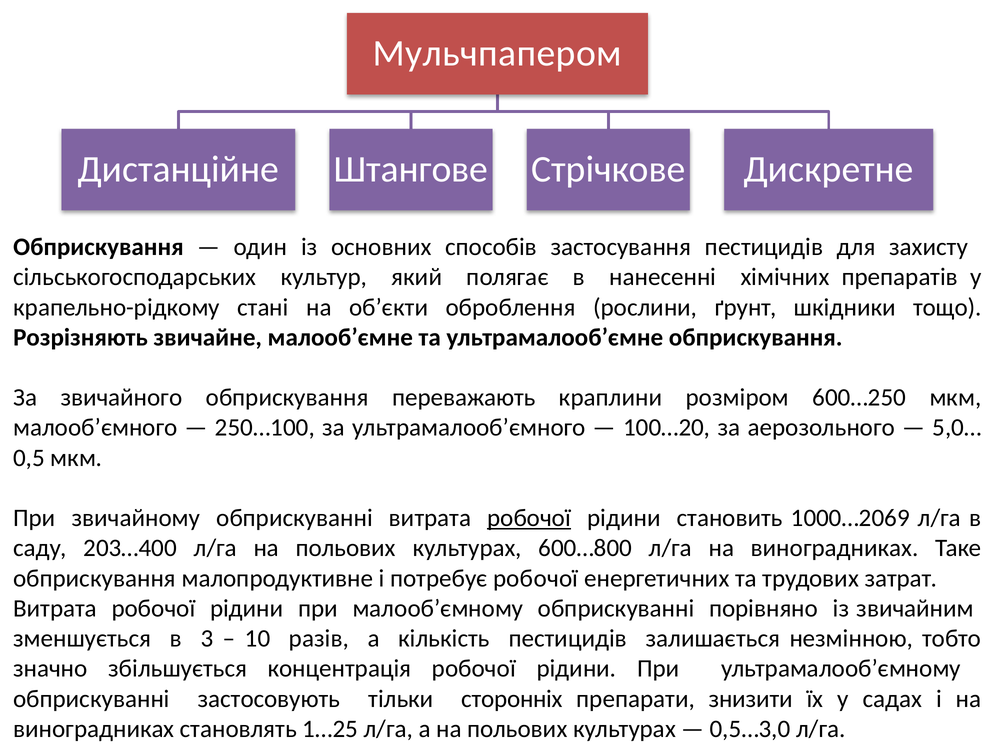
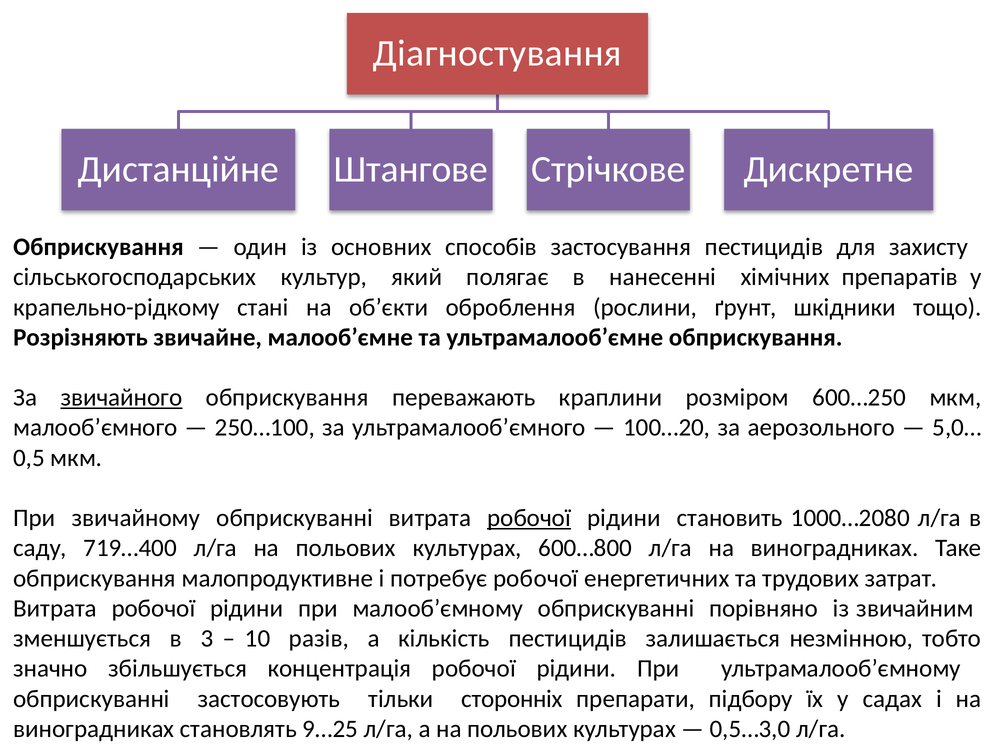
Мульчпапером: Мульчпапером -> Діагностування (497, 54)
звичайного underline: none -> present (121, 398)
1000…2069: 1000…2069 -> 1000…2080 (850, 518)
203…400: 203…400 -> 719…400 (130, 548)
знизити: знизити -> підбору (751, 699)
1…25: 1…25 -> 9…25 (330, 729)
